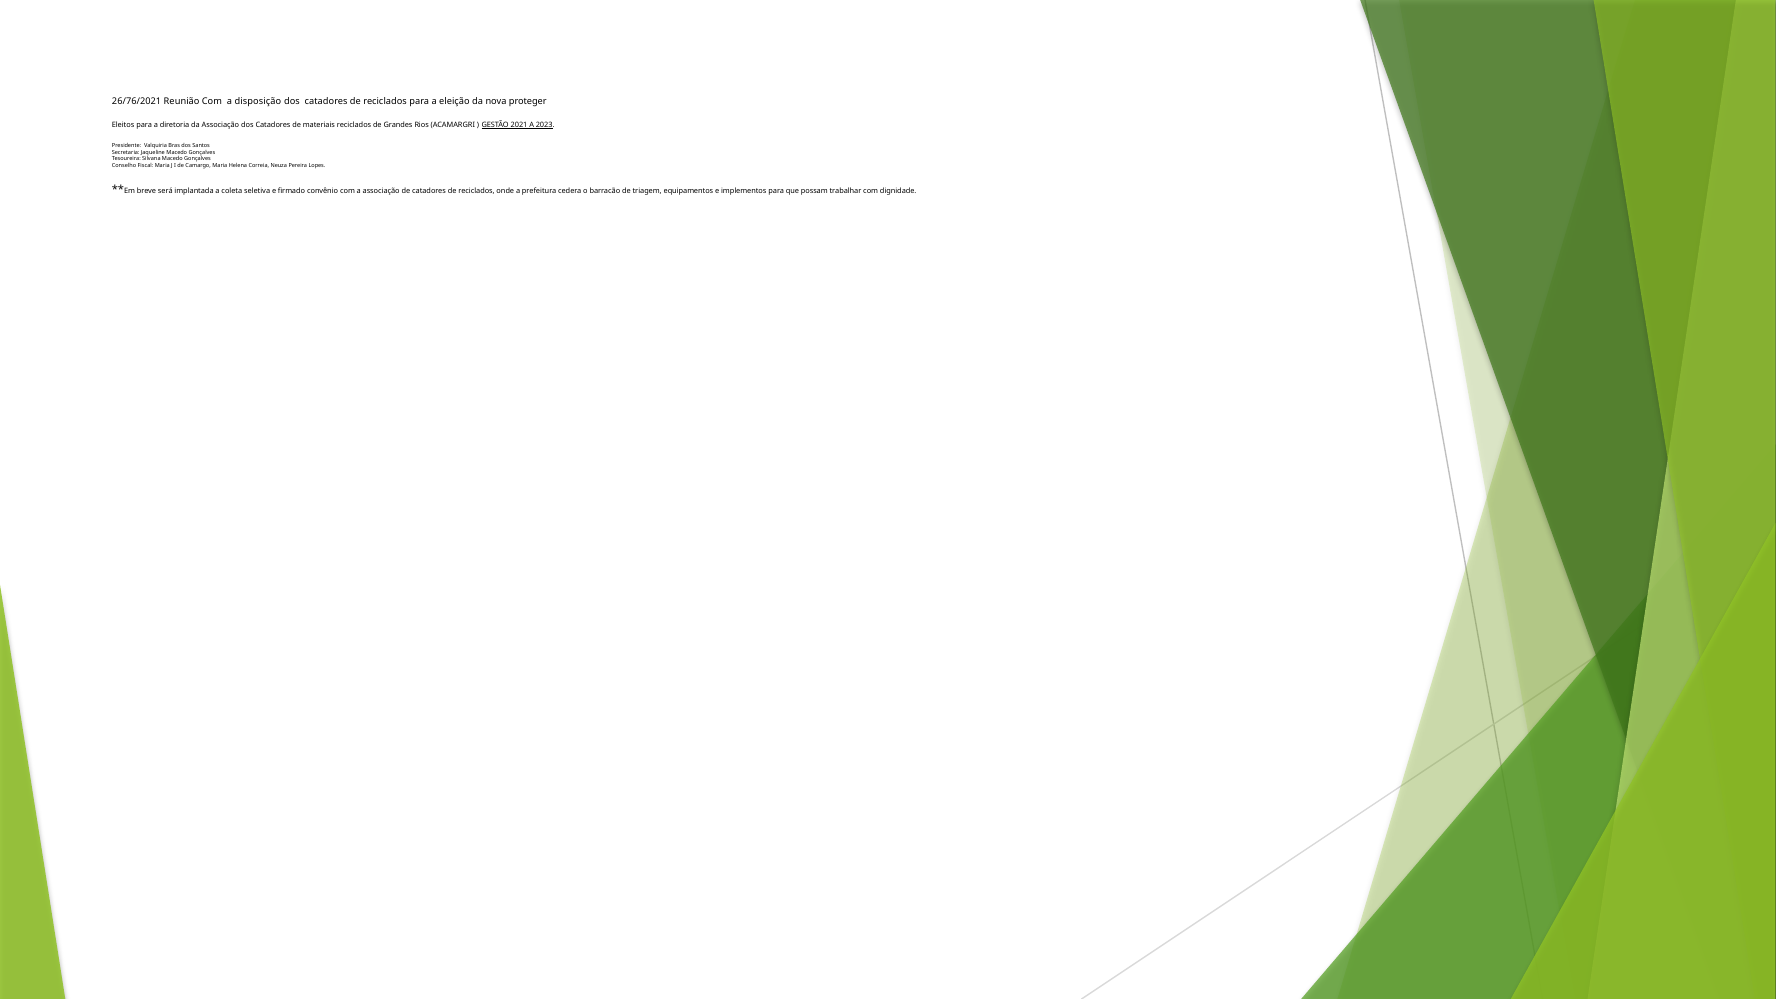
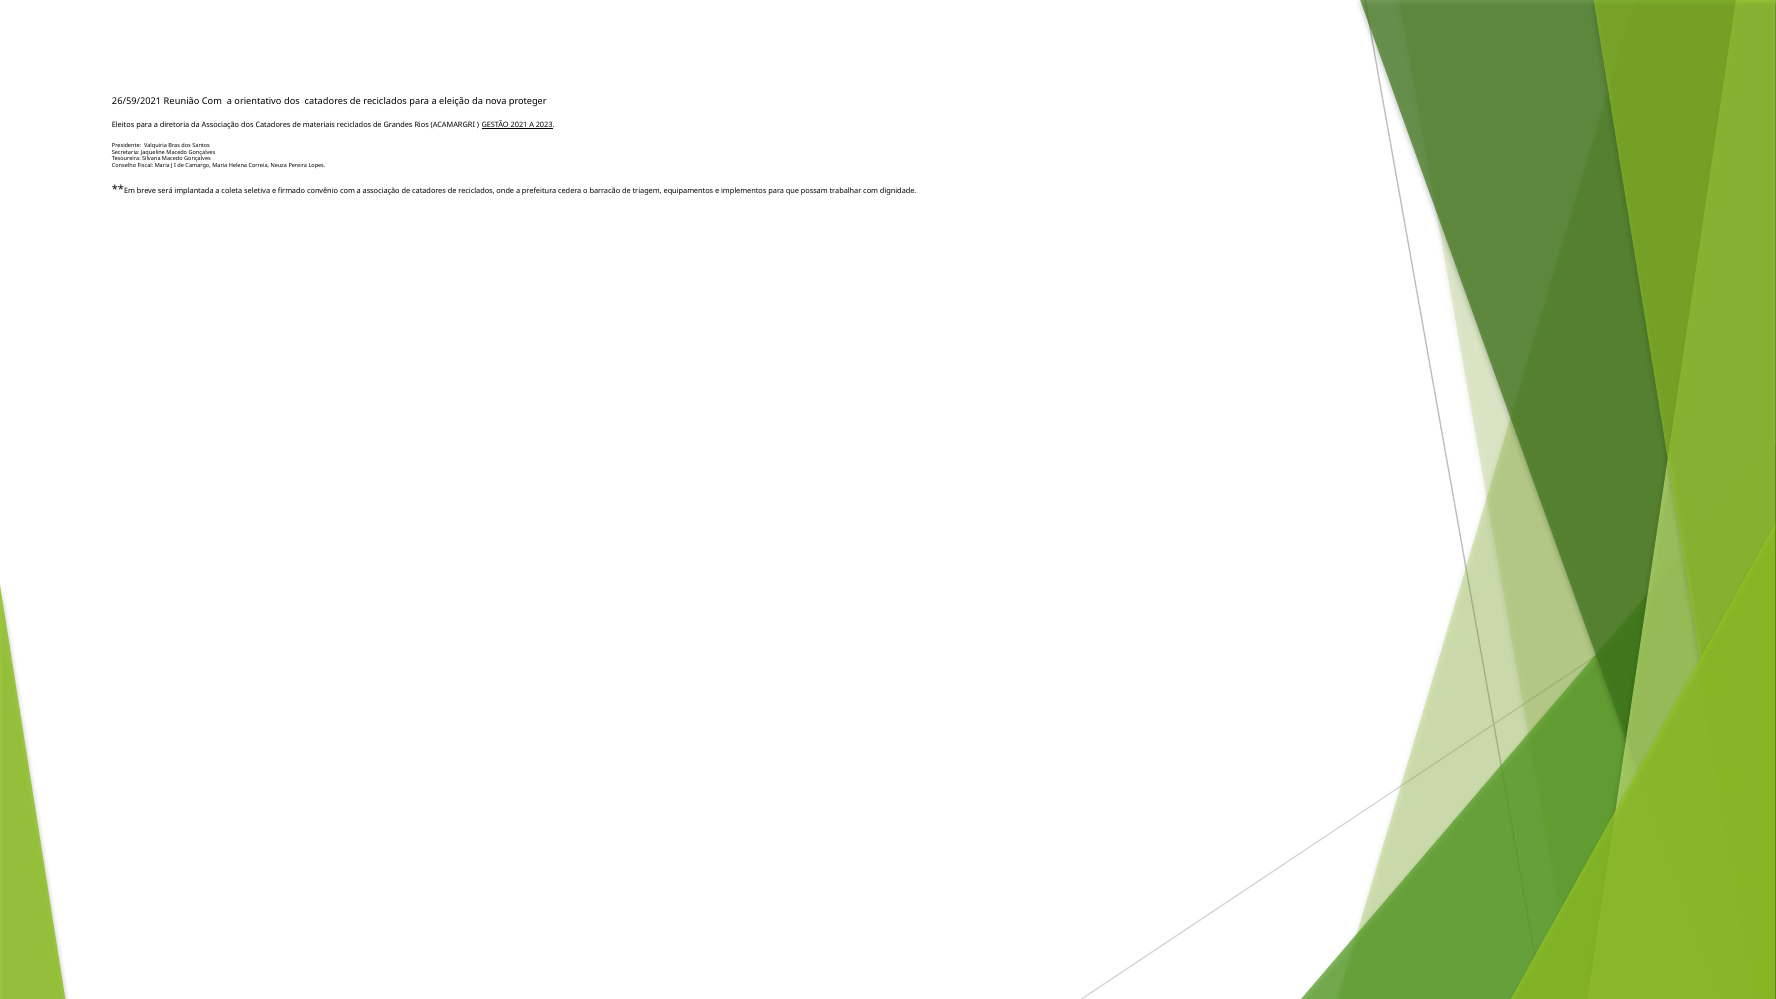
26/76/2021: 26/76/2021 -> 26/59/2021 (137, 102)
disposição: disposição -> orientativo (258, 102)
